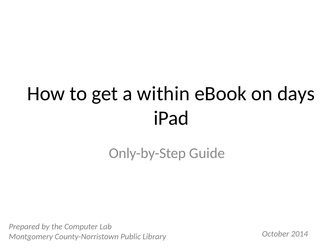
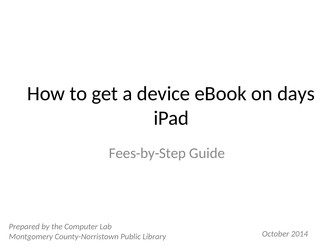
within: within -> device (164, 94)
Only-by-Step: Only-by-Step -> Fees-by-Step (147, 154)
